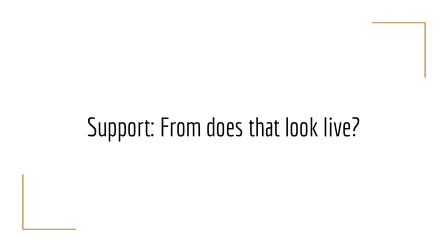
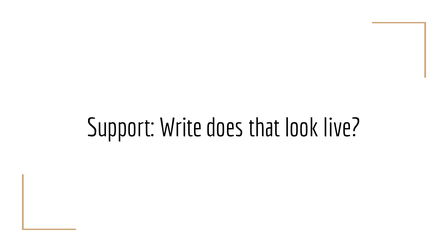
From: From -> Write (181, 128)
